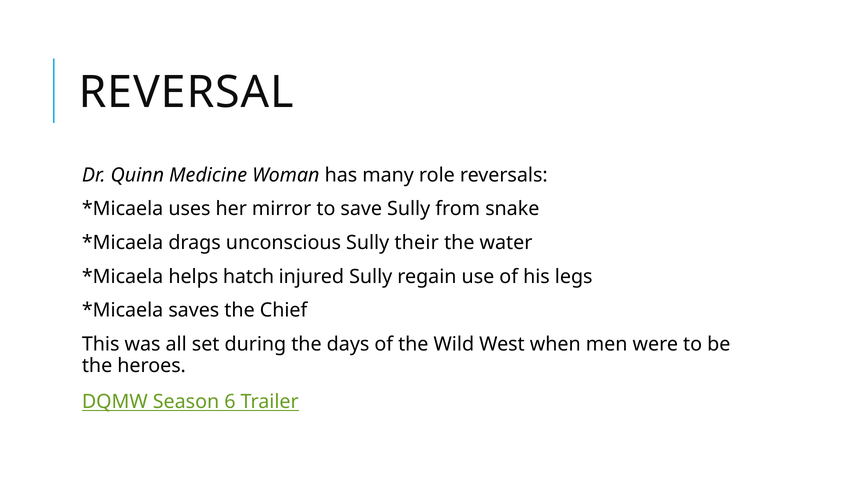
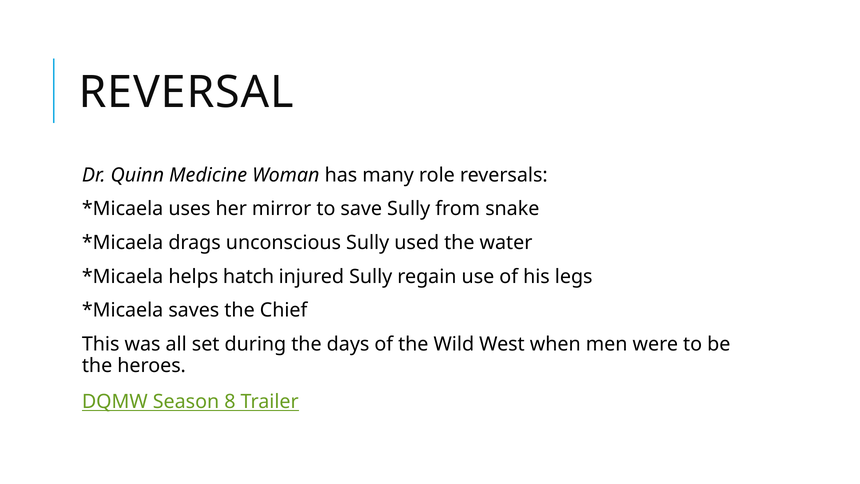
their: their -> used (417, 243)
6: 6 -> 8 (230, 402)
